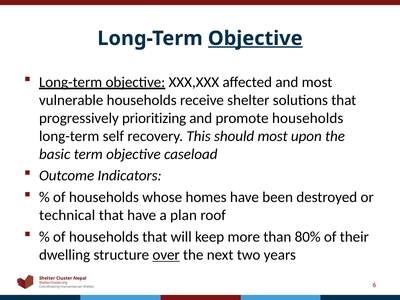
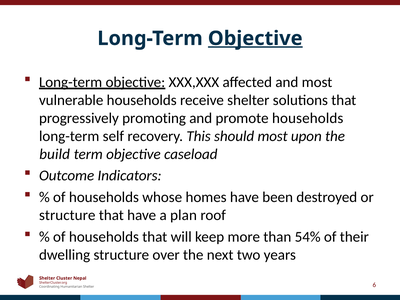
prioritizing: prioritizing -> promoting (154, 118)
basic: basic -> build (55, 154)
technical: technical -> structure (67, 215)
80%: 80% -> 54% (308, 237)
over underline: present -> none (166, 255)
